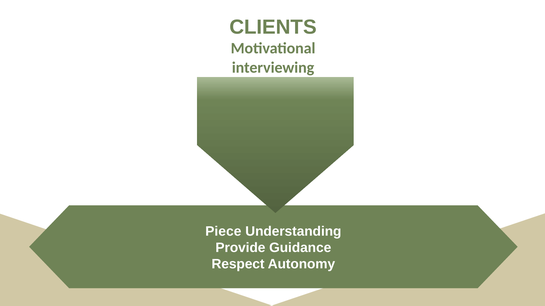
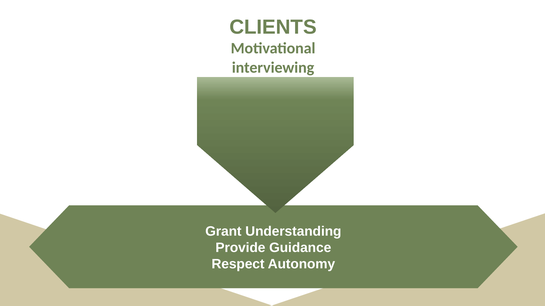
Piece: Piece -> Grant (223, 232)
